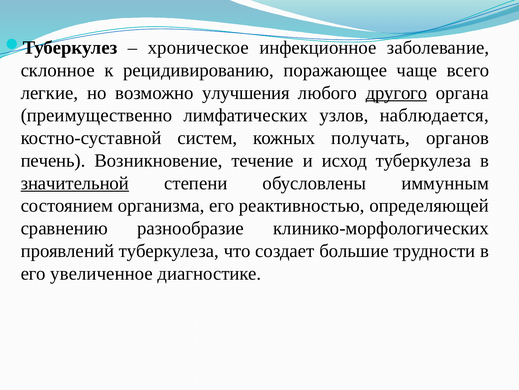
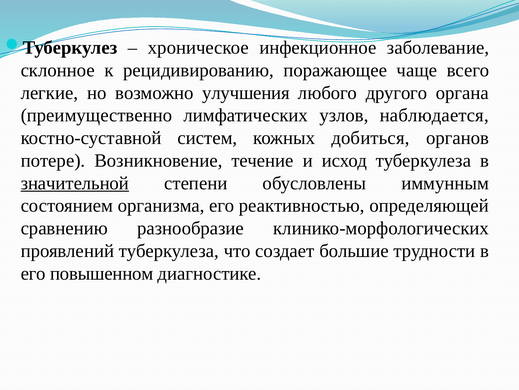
другого underline: present -> none (396, 93)
получать: получать -> добиться (370, 138)
печень: печень -> потере (53, 160)
увеличенное: увеличенное -> повышенном (102, 273)
